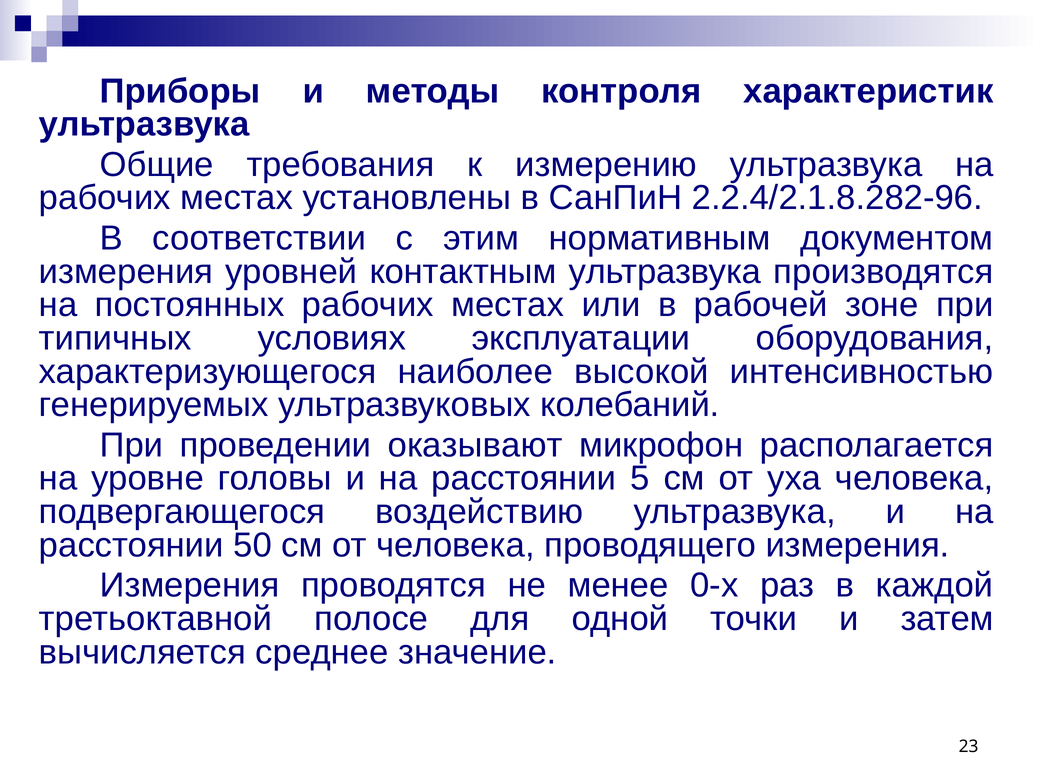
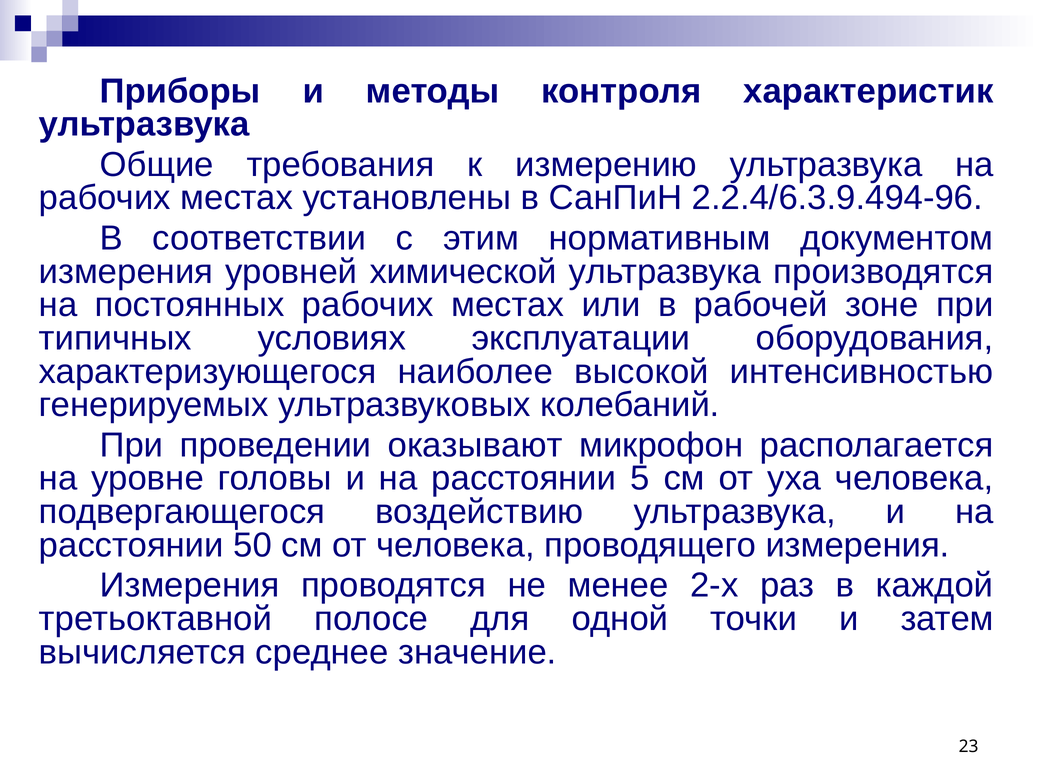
2.2.4/2.1.8.282-96: 2.2.4/2.1.8.282-96 -> 2.2.4/6.3.9.494-96 (837, 198)
контактным: контактным -> химической (463, 272)
0-х: 0-х -> 2-х (714, 585)
